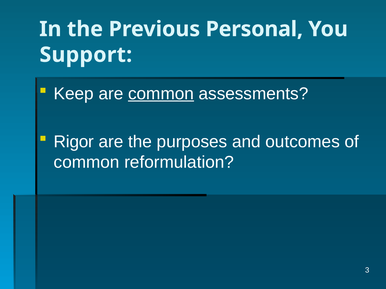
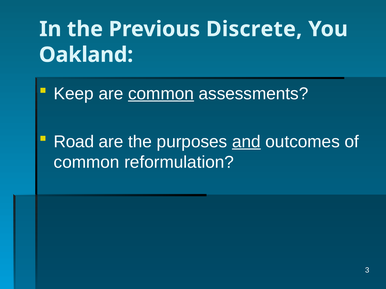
Personal: Personal -> Discrete (254, 29)
Support: Support -> Oakland (86, 55)
Rigor: Rigor -> Road (74, 142)
and underline: none -> present (246, 142)
